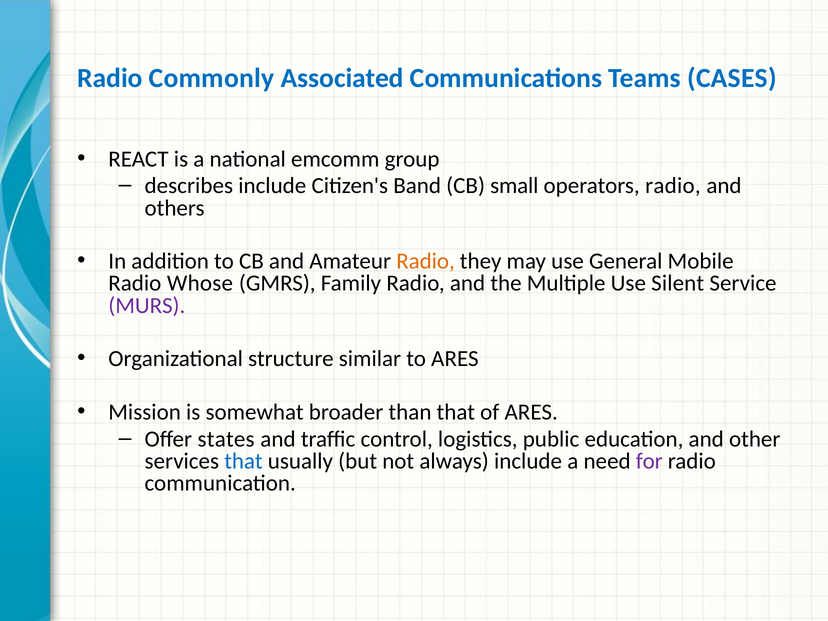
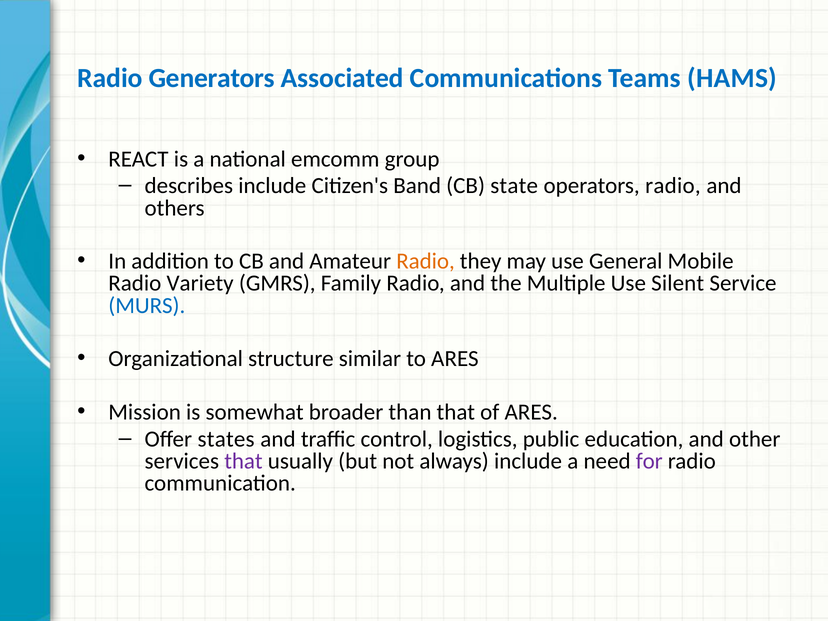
Commonly: Commonly -> Generators (212, 78)
CASES: CASES -> HAMS (732, 78)
small: small -> state (514, 186)
Whose: Whose -> Variety (200, 283)
MURS colour: purple -> blue (147, 305)
that colour: blue -> purple (243, 461)
